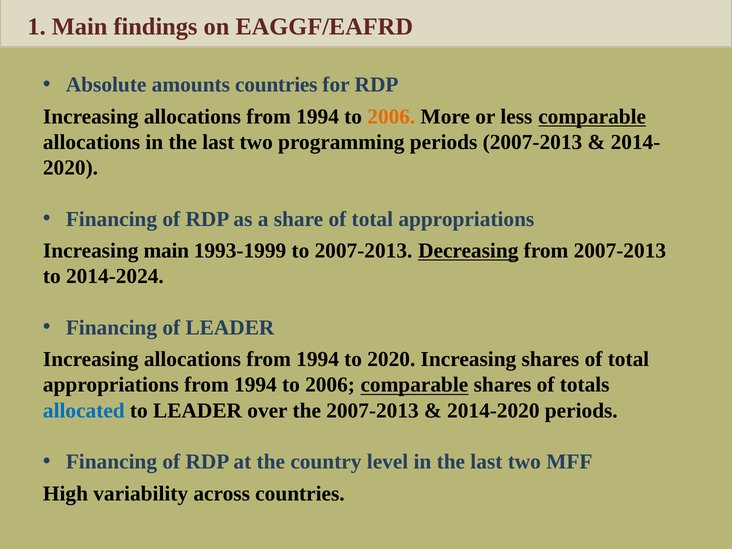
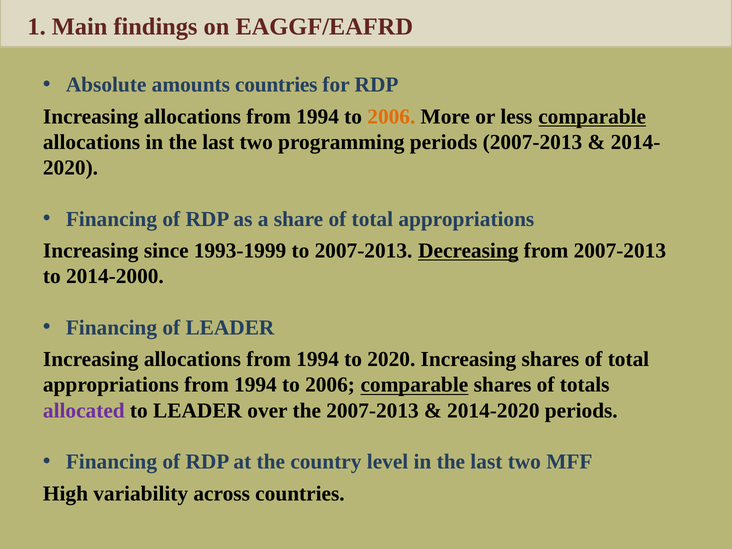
Increasing main: main -> since (166, 251)
2014-2024: 2014-2024 -> 2014-2000 (115, 276)
allocated colour: blue -> purple (84, 411)
